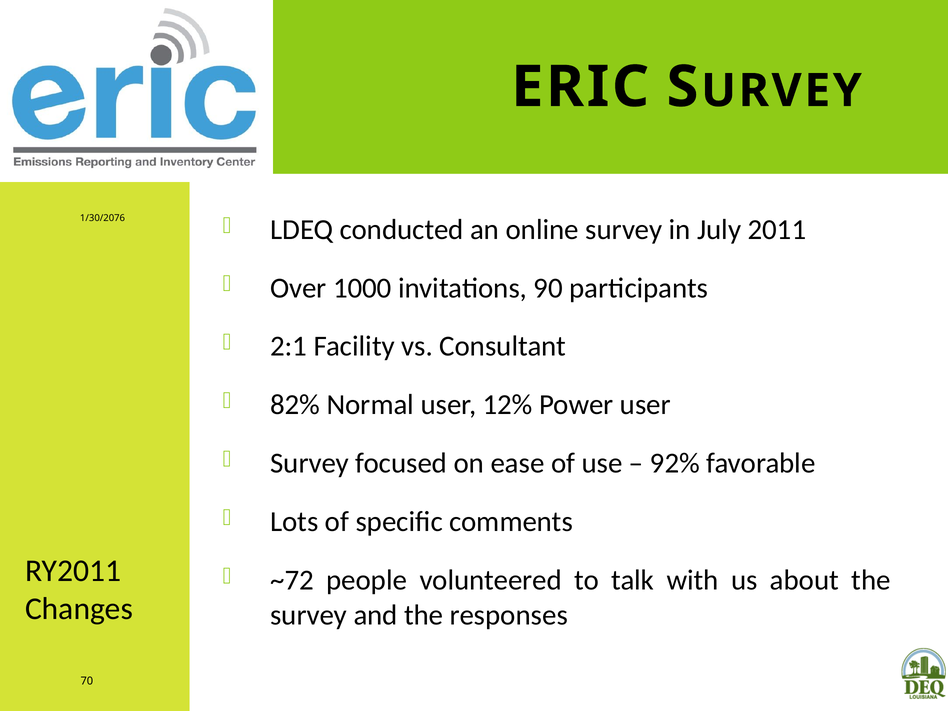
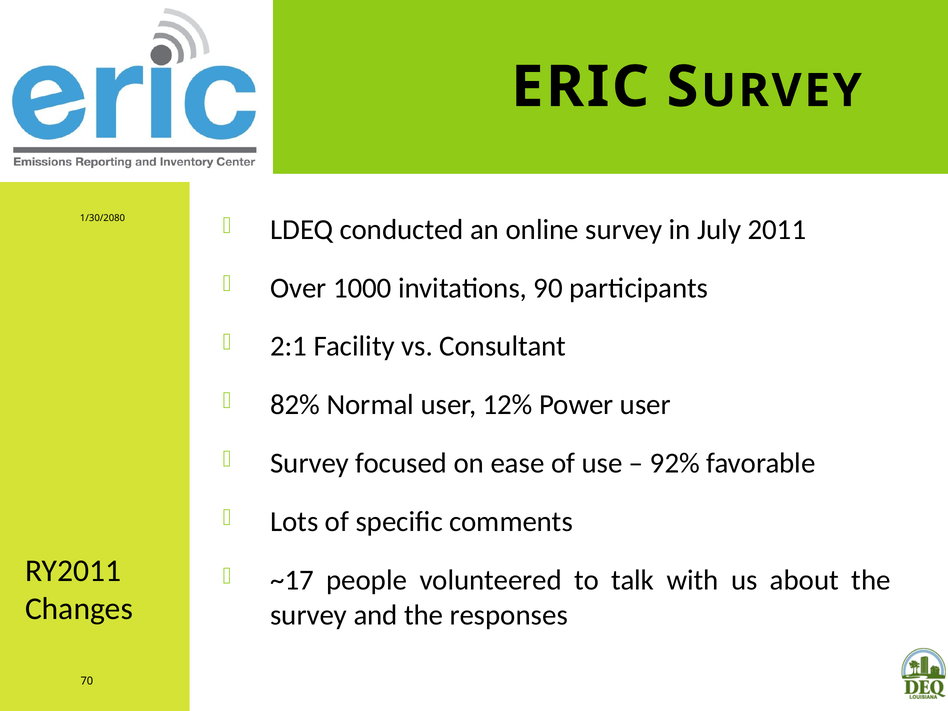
1/30/2076: 1/30/2076 -> 1/30/2080 (103, 218)
~72: ~72 -> ~17 (292, 580)
